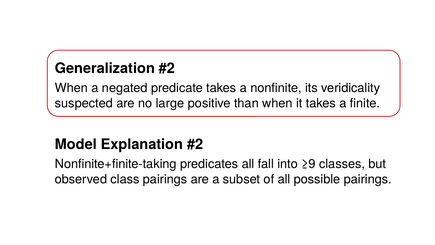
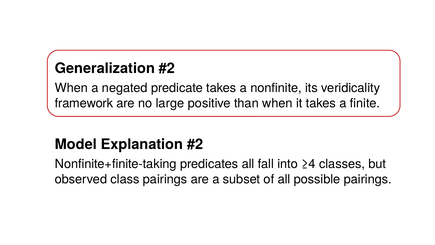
suspected: suspected -> framework (84, 103)
≥9: ≥9 -> ≥4 (308, 164)
